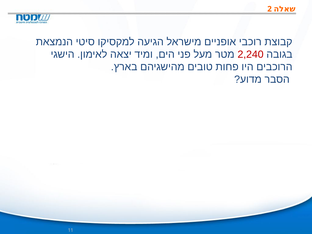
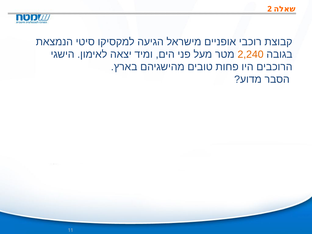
2,240 colour: red -> orange (251, 54)
